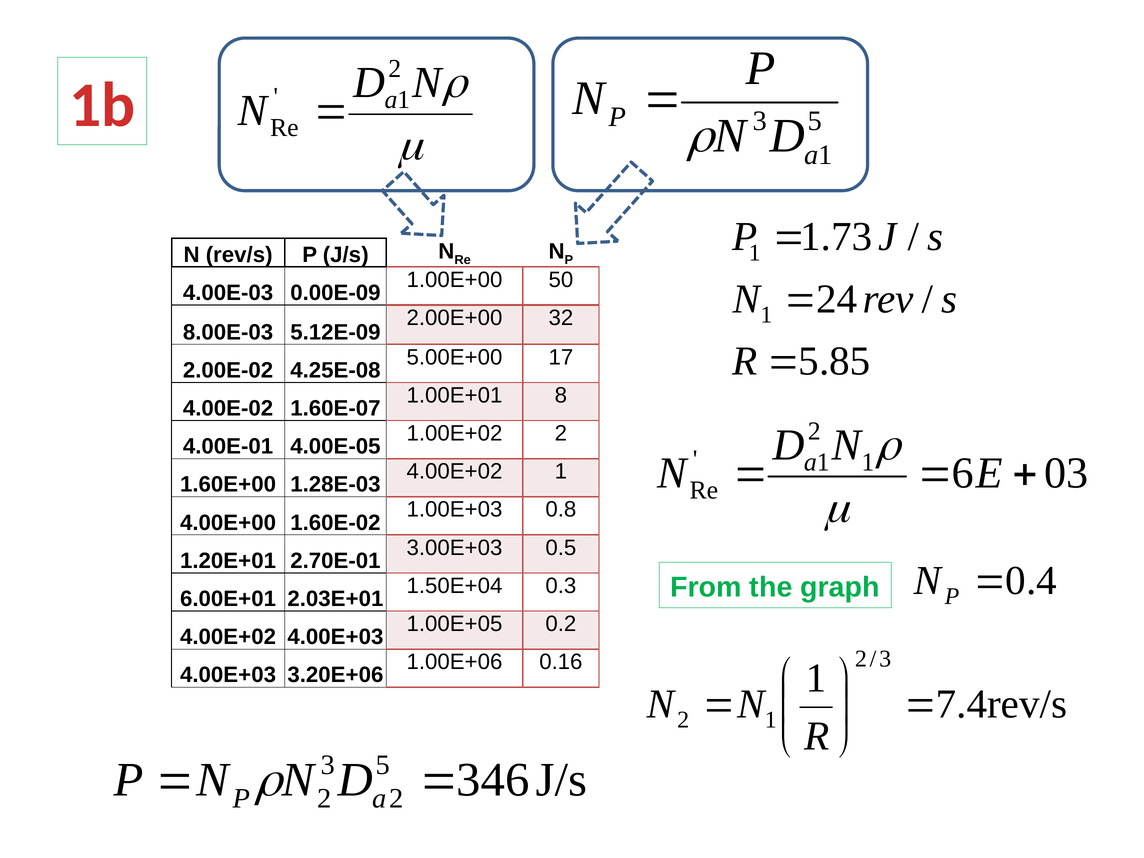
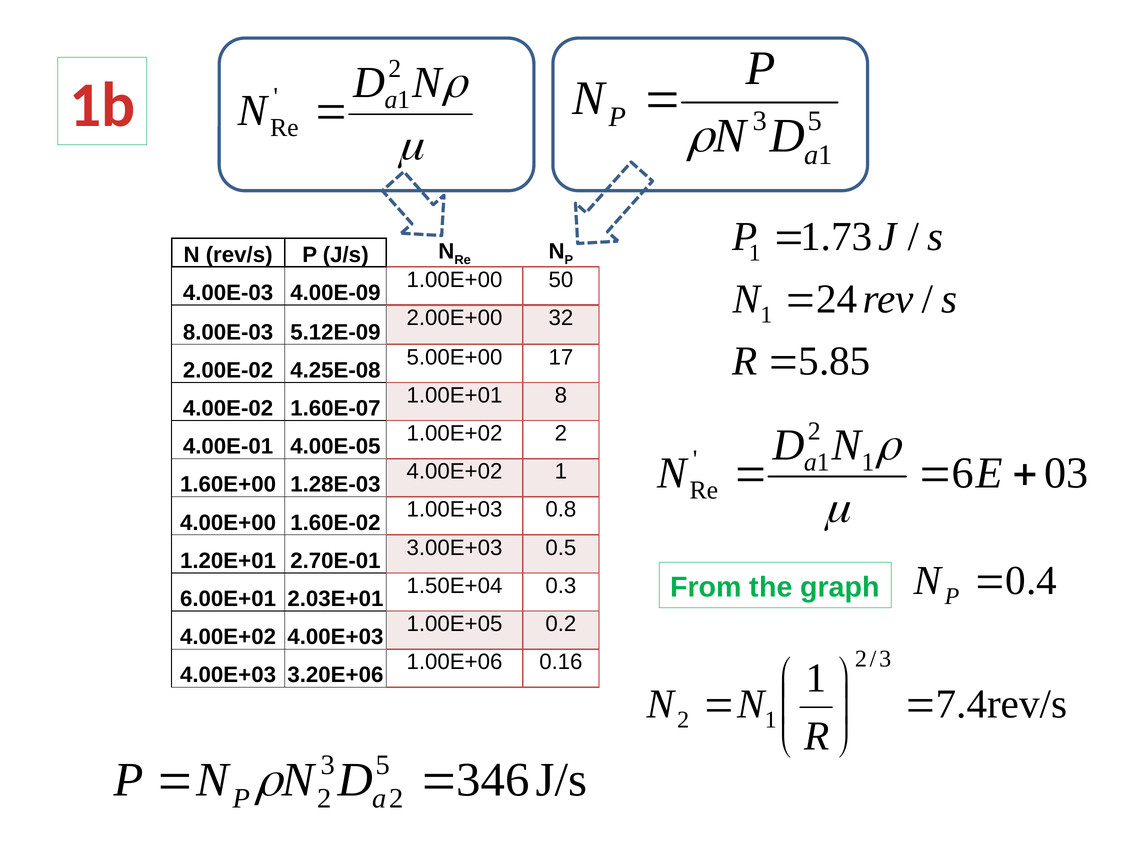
0.00E-09: 0.00E-09 -> 4.00E-09 (335, 293)
